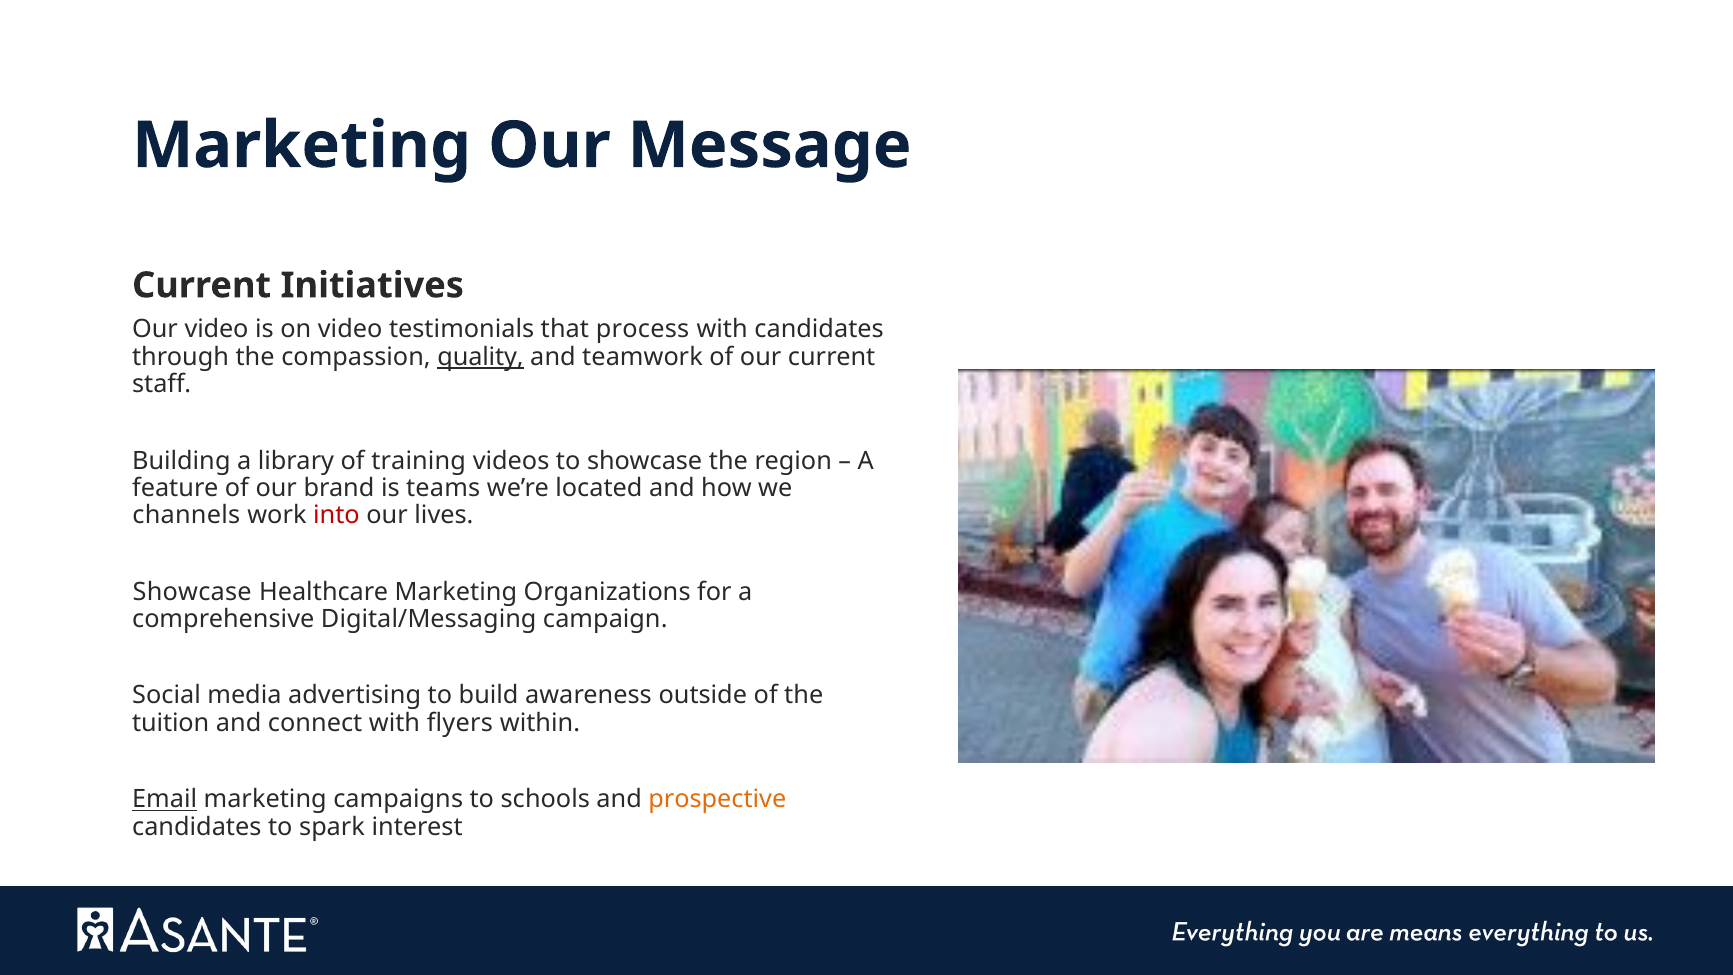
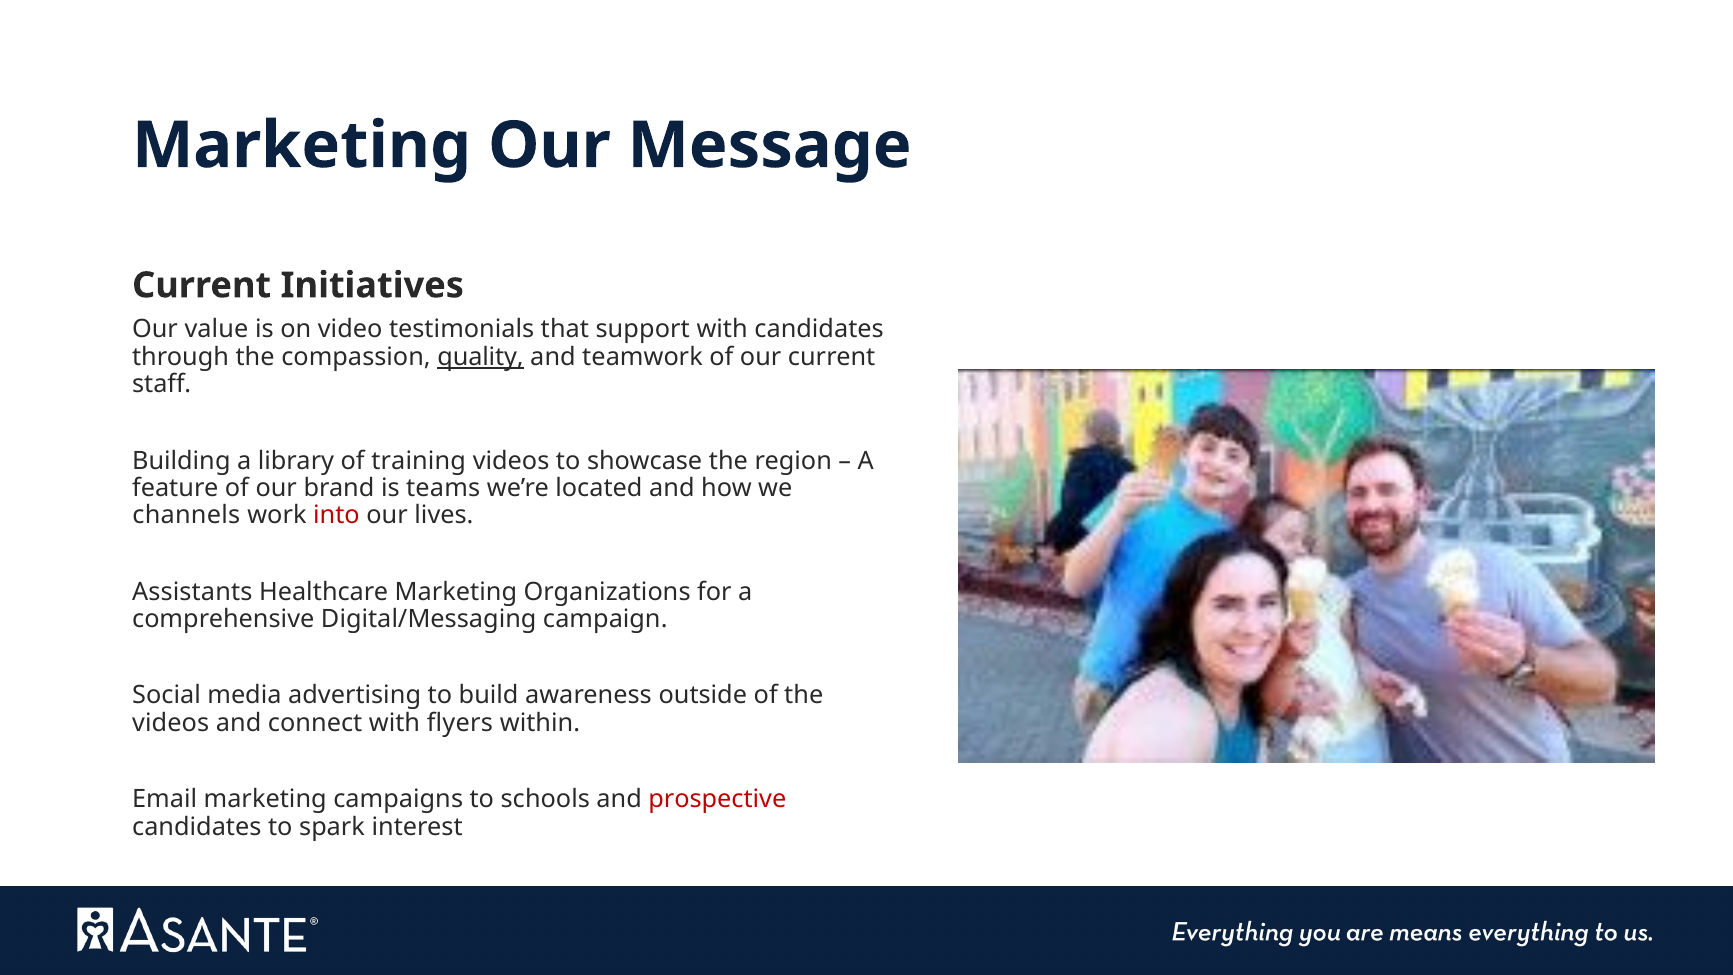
Our video: video -> value (216, 329)
process: process -> support (643, 329)
Showcase: Showcase -> Assistants (192, 592)
tuition: tuition -> videos (171, 723)
Email underline: present -> none (165, 799)
prospective colour: orange -> red (717, 799)
